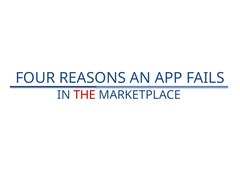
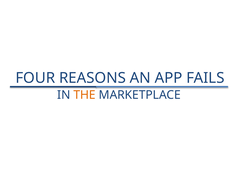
THE colour: red -> orange (85, 95)
